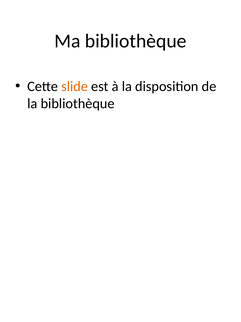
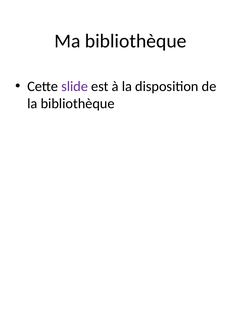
slide colour: orange -> purple (75, 86)
